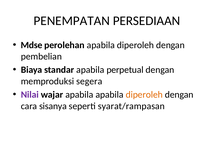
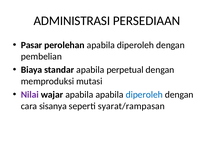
PENEMPATAN: PENEMPATAN -> ADMINISTRASI (72, 21)
Mdse: Mdse -> Pasar (32, 45)
segera: segera -> mutasi (89, 81)
diperoleh colour: orange -> blue (144, 94)
